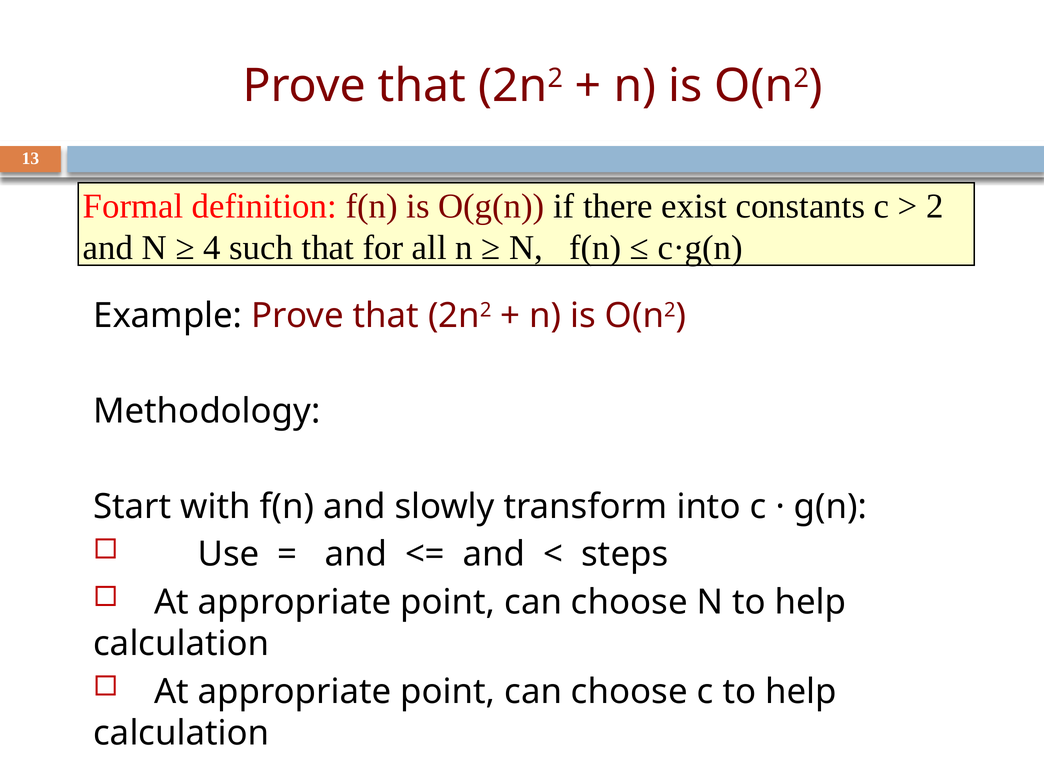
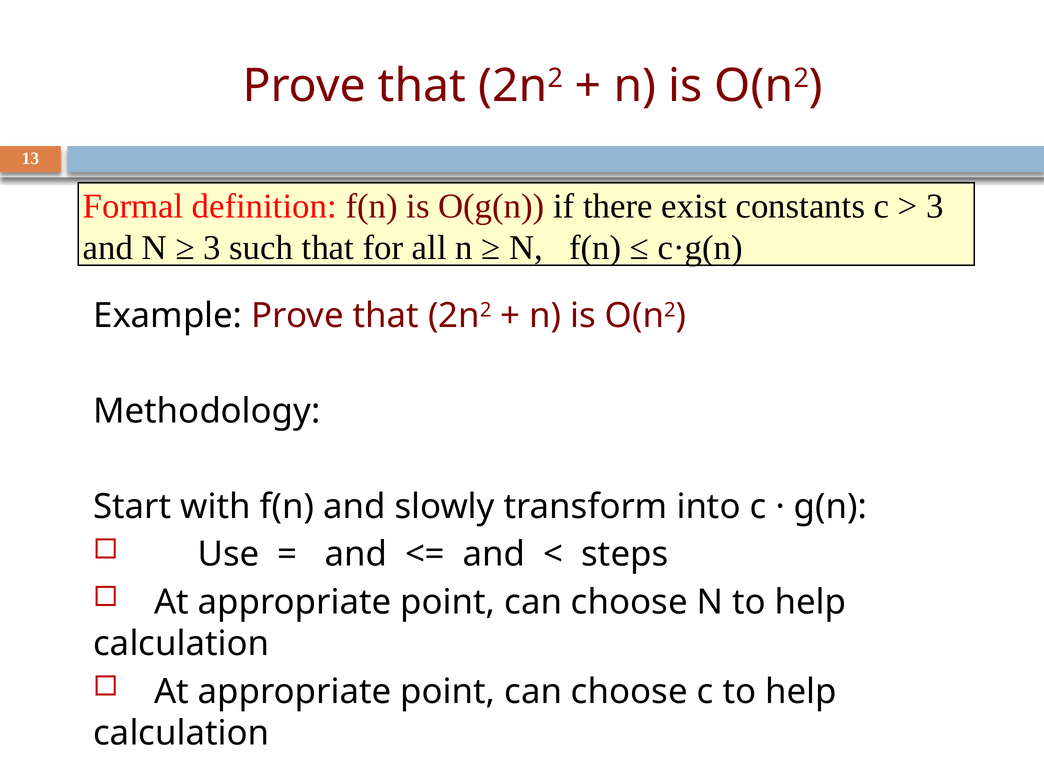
2: 2 -> 3 (935, 206)
4: 4 -> 3 (212, 248)
